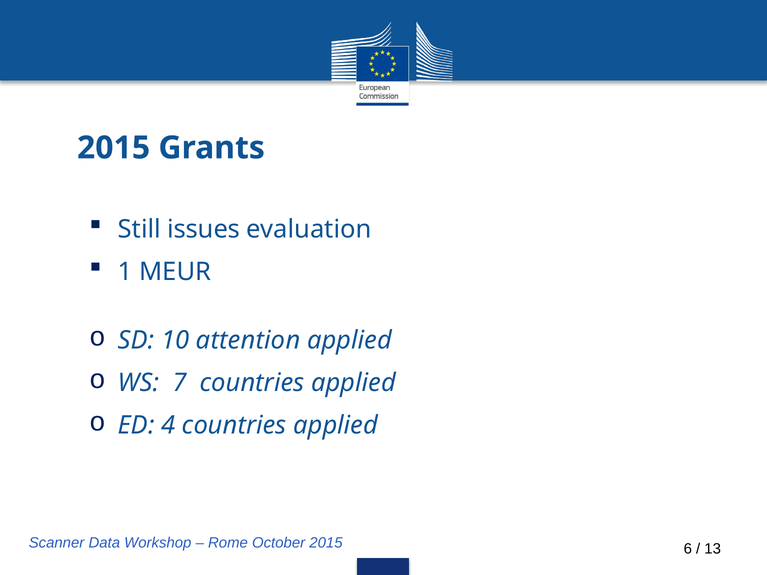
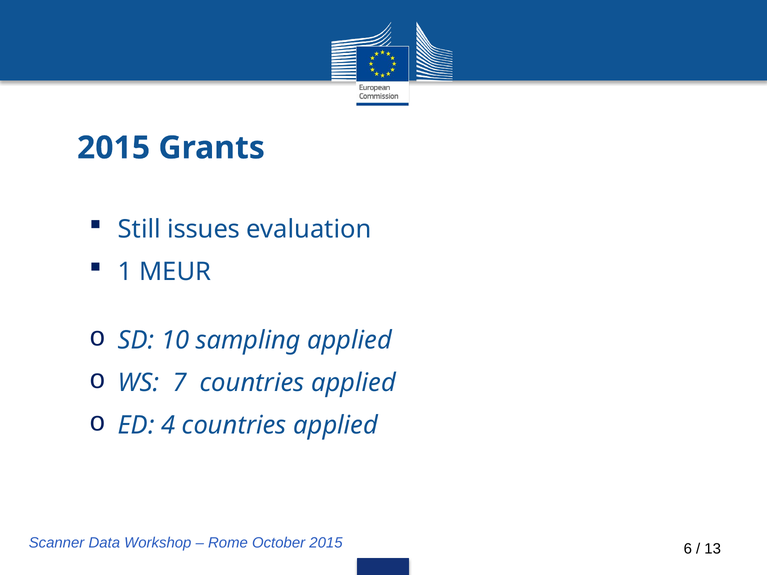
attention: attention -> sampling (248, 340)
